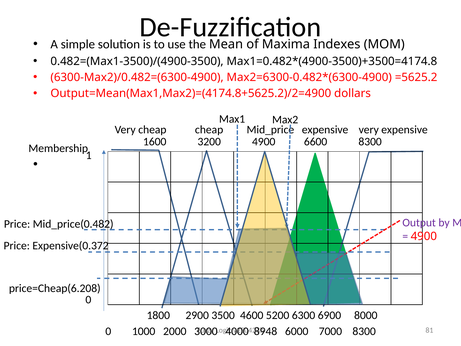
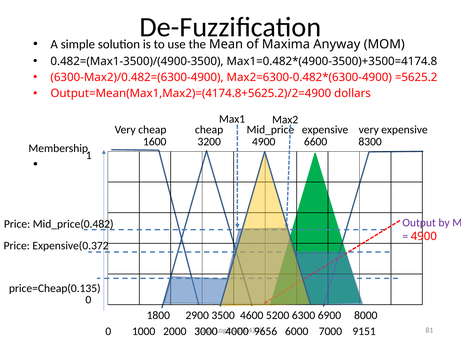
Indexes: Indexes -> Anyway (337, 44)
price=Cheap(6.208: price=Cheap(6.208 -> price=Cheap(0.135 (55, 288)
8948: 8948 -> 9656 (266, 331)
7000 8300: 8300 -> 9151 (364, 331)
